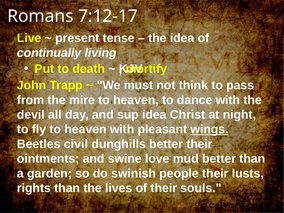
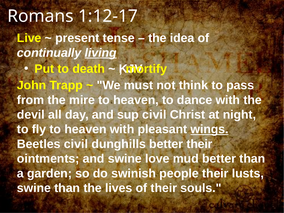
7:12-17: 7:12-17 -> 1:12-17 (108, 16)
living underline: none -> present (101, 53)
sup idea: idea -> civil (154, 115)
rights: rights -> swine (34, 188)
